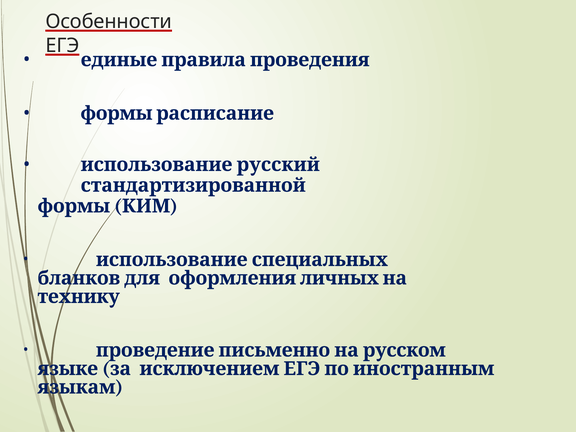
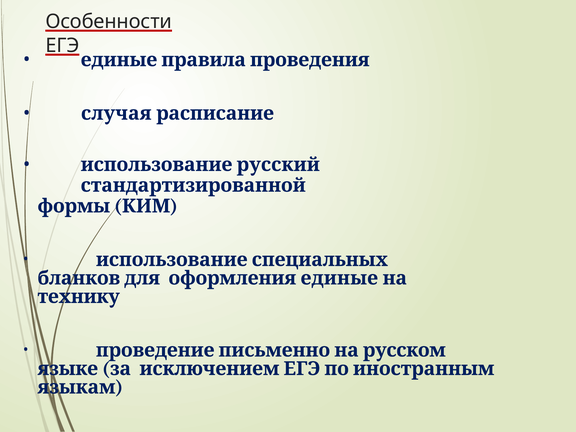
формы: формы -> случая (116, 113)
оформления личных: личных -> единые (339, 278)
